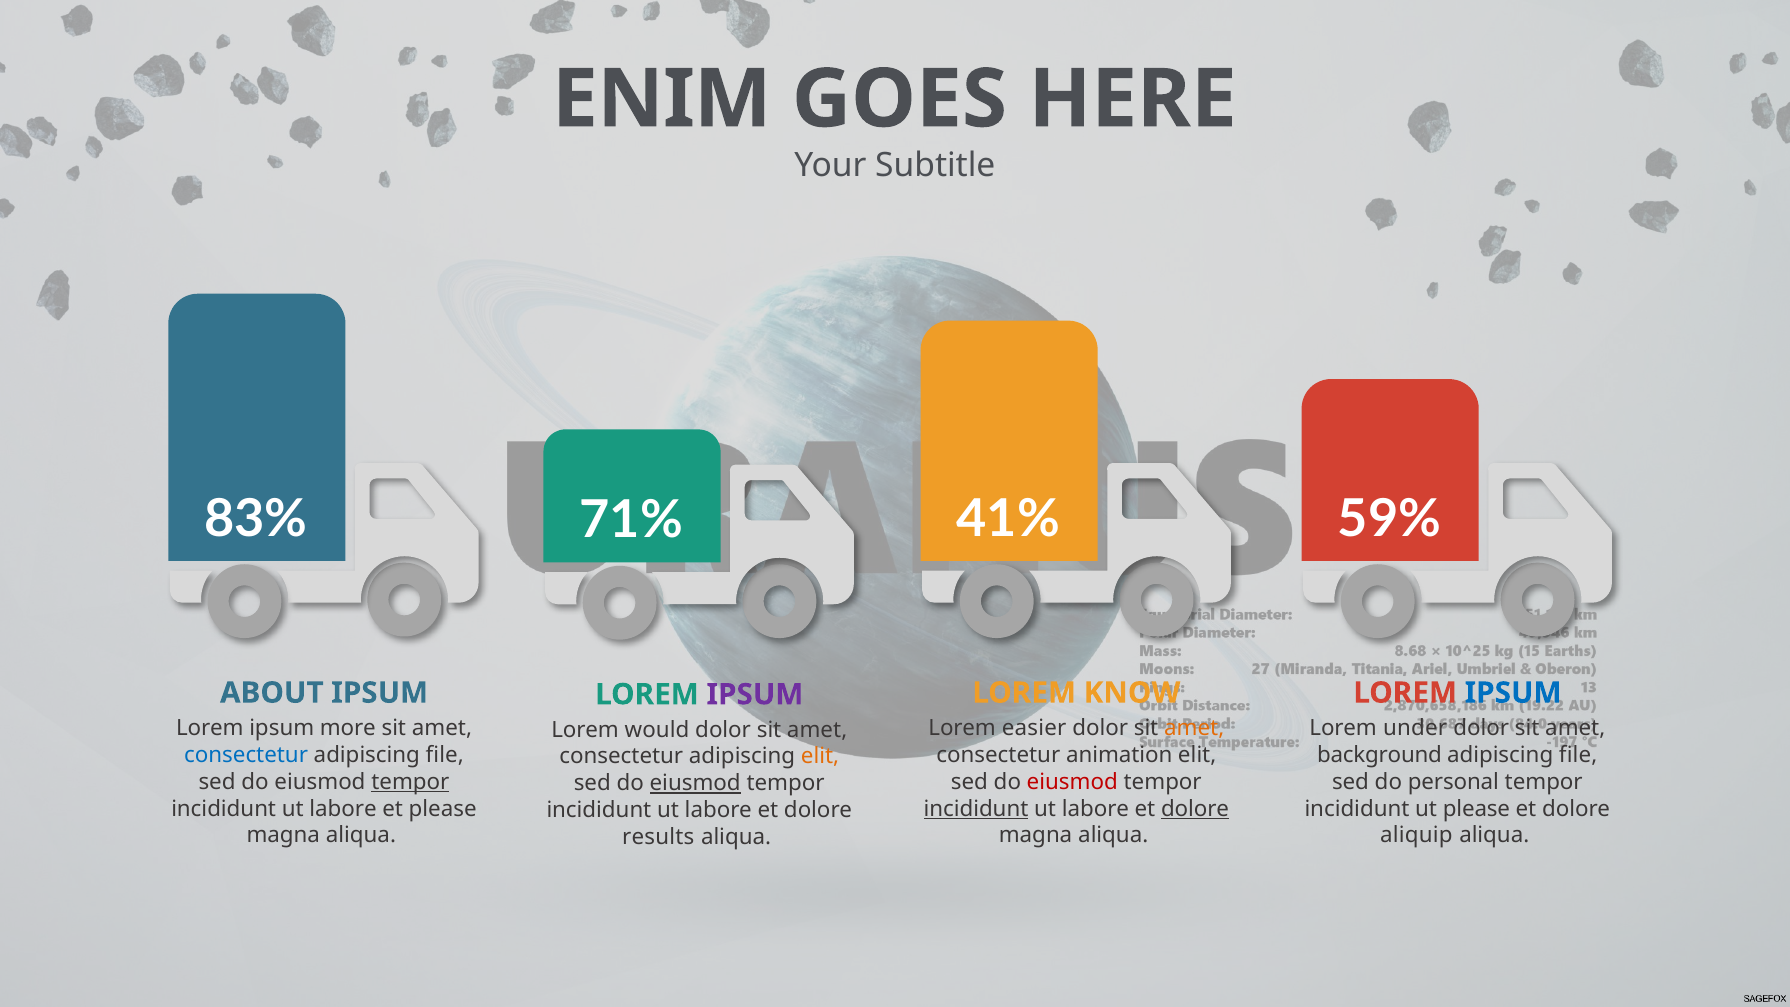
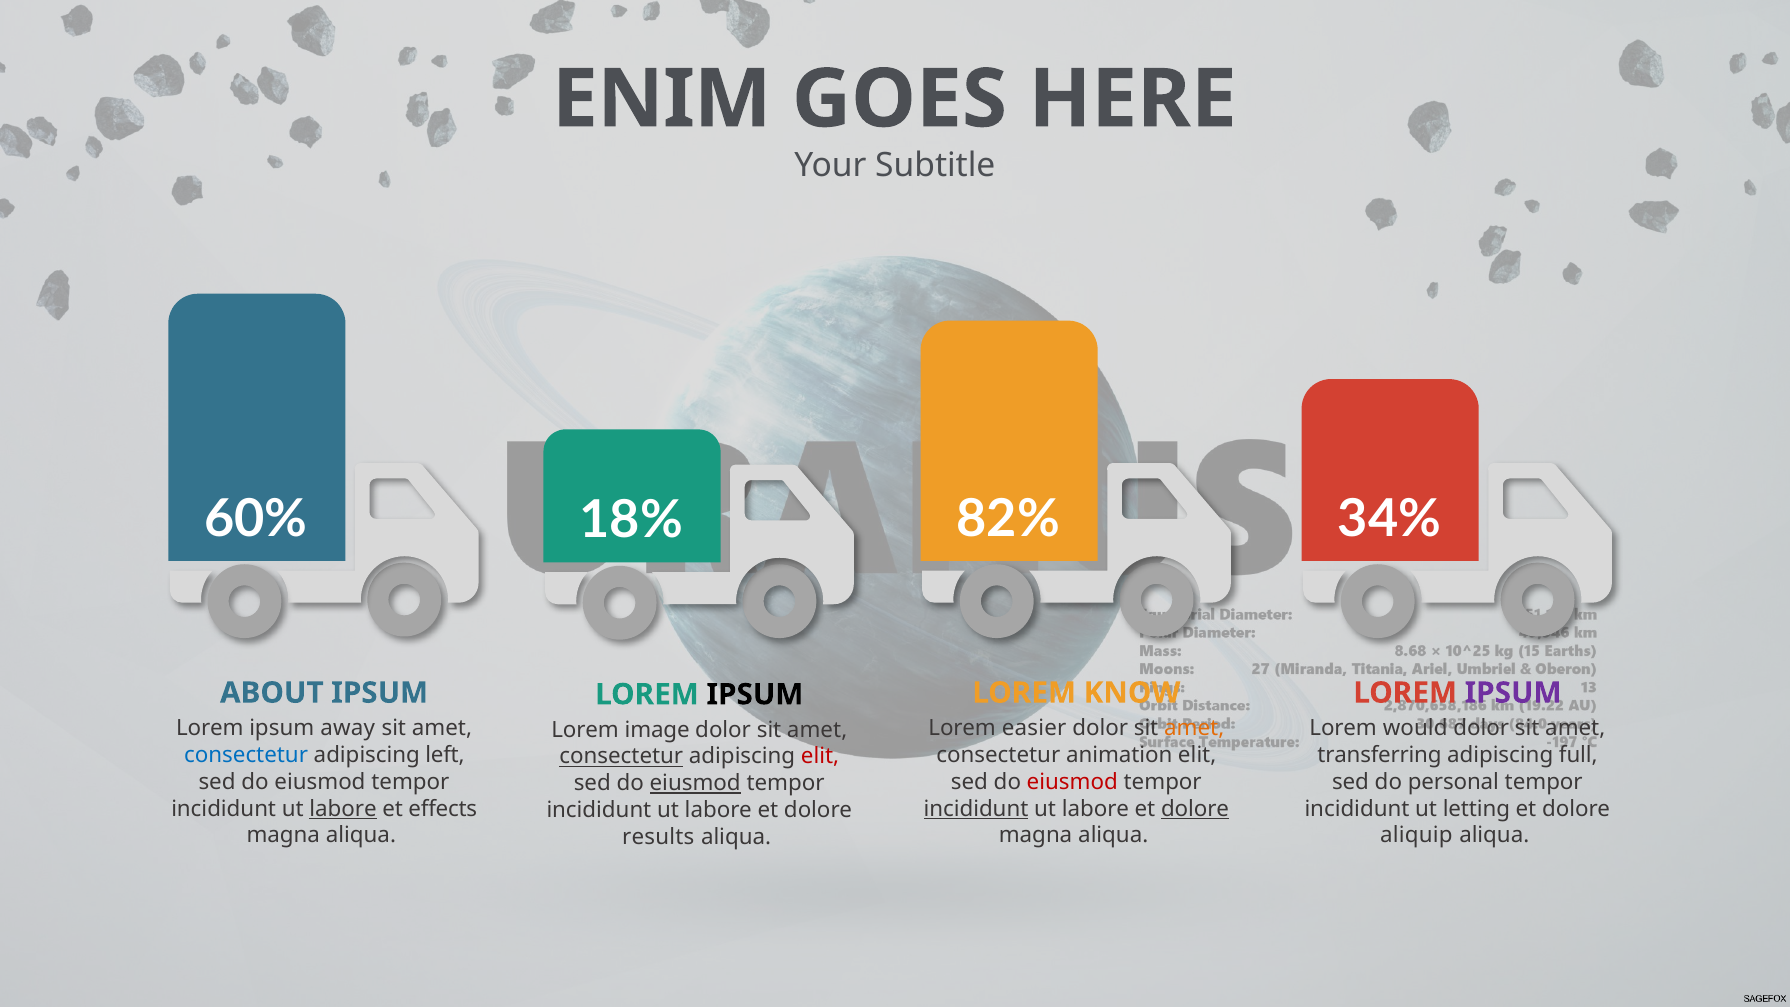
83%: 83% -> 60% (256, 519)
41%: 41% -> 82% (1008, 519)
59%: 59% -> 34% (1389, 519)
71%: 71% -> 18% (631, 521)
IPSUM colour: blue -> purple (1513, 693)
IPSUM colour: purple -> black (755, 694)
more: more -> away (348, 728)
under: under -> would (1415, 728)
would: would -> image (657, 730)
file: file -> left (445, 755)
background: background -> transferring (1380, 755)
file: file -> full (1578, 755)
consectetur underline: none -> present (621, 757)
elit colour: orange -> red (820, 757)
tempor underline: present -> none (410, 782)
labore underline: none -> present (343, 809)
et please: please -> effects (443, 809)
ut please: please -> letting (1476, 809)
